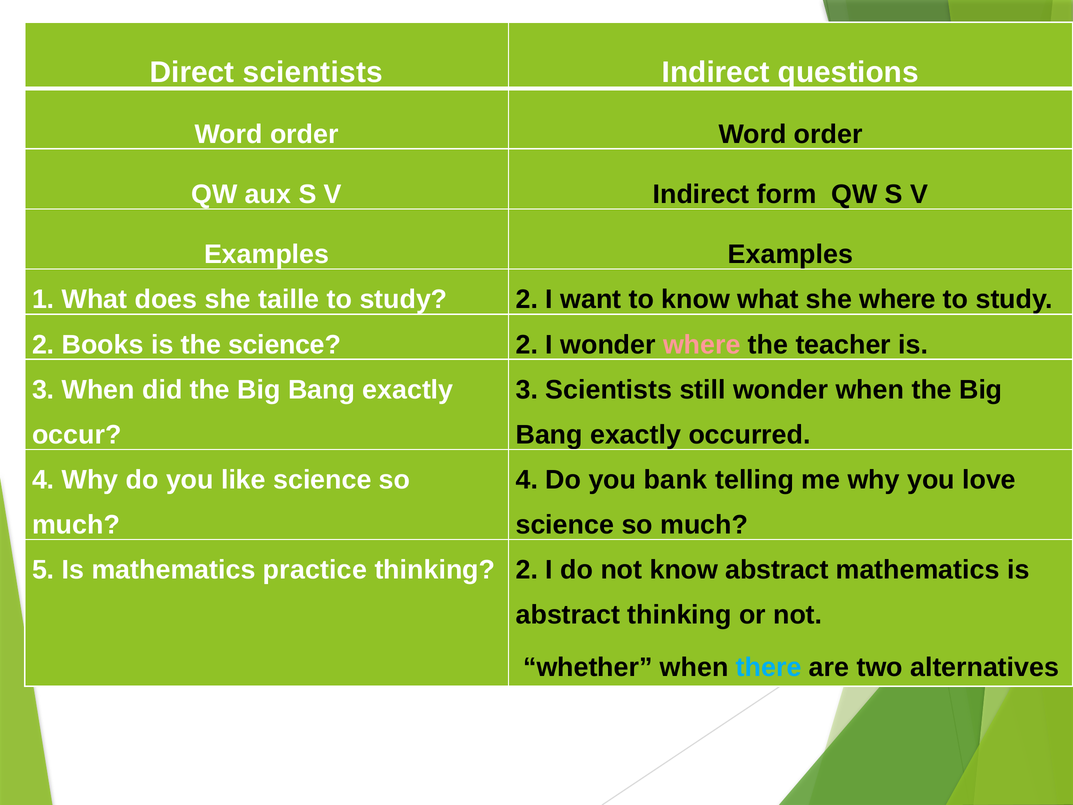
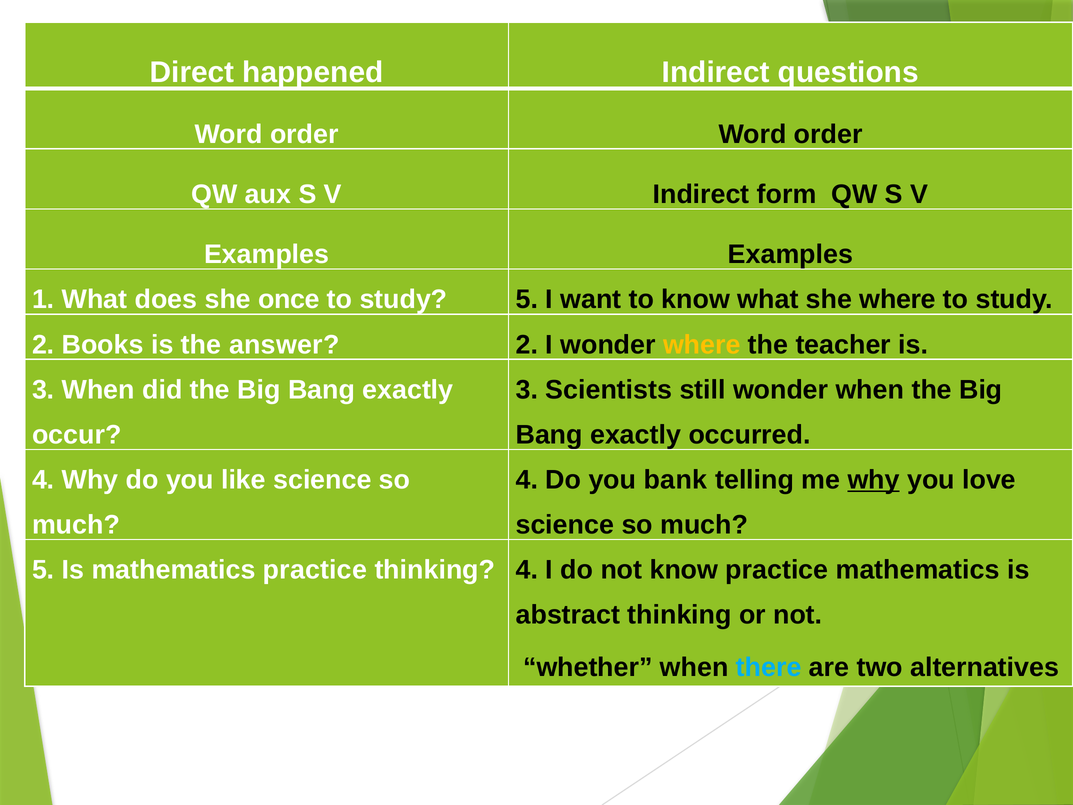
Direct scientists: scientists -> happened (313, 73)
taille: taille -> once (289, 299)
2: 2 -> 5 (527, 299)
the science: science -> answer (284, 345)
where colour: pink -> yellow (702, 345)
why underline: none -> present (874, 480)
thinking 2: 2 -> 4 (527, 570)
know abstract: abstract -> practice (777, 570)
